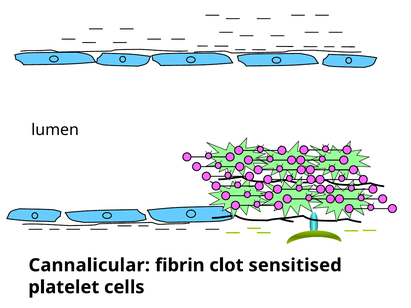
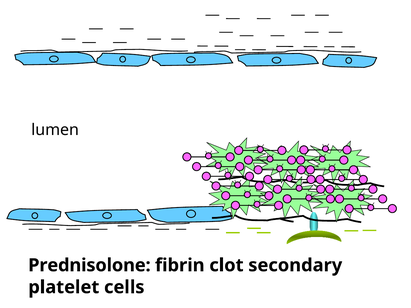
Cannalicular: Cannalicular -> Prednisolone (89, 265)
sensitised: sensitised -> secondary (295, 265)
